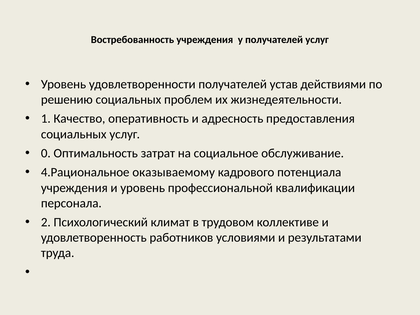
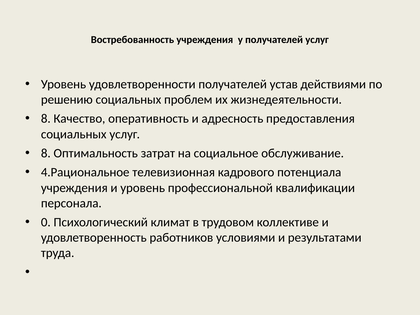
1: 1 -> 8 (46, 119)
0: 0 -> 8 (46, 153)
оказываемому: оказываемому -> телевизионная (174, 172)
2: 2 -> 0 (46, 222)
